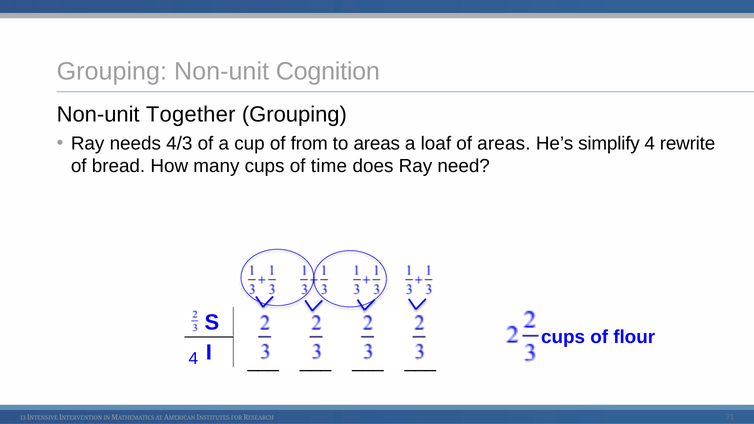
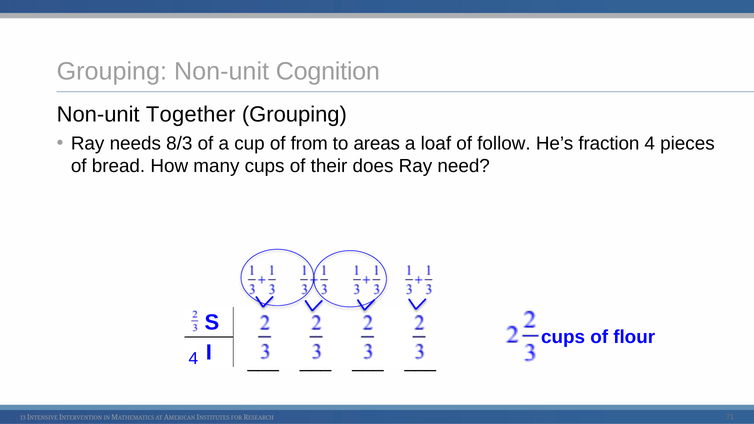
4/3: 4/3 -> 8/3 (179, 143)
of areas: areas -> follow (504, 143)
simplify: simplify -> fraction (609, 143)
rewrite: rewrite -> pieces (687, 143)
time: time -> their (329, 166)
